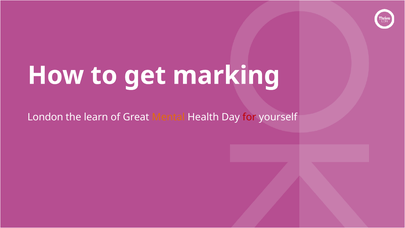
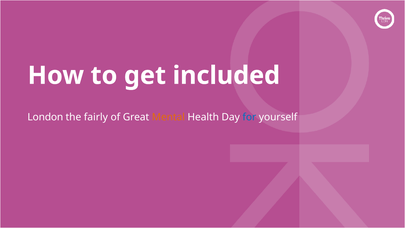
marking: marking -> included (226, 75)
learn: learn -> fairly (96, 117)
for colour: red -> blue (249, 117)
